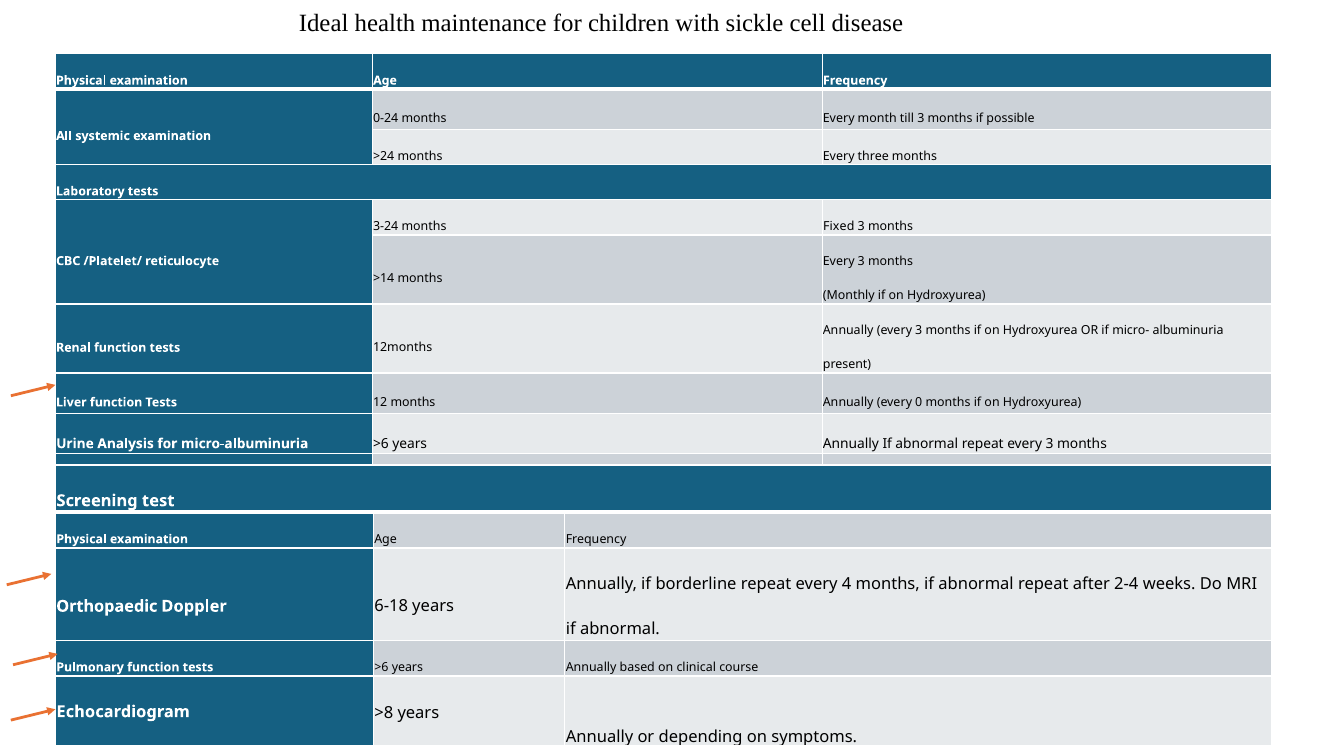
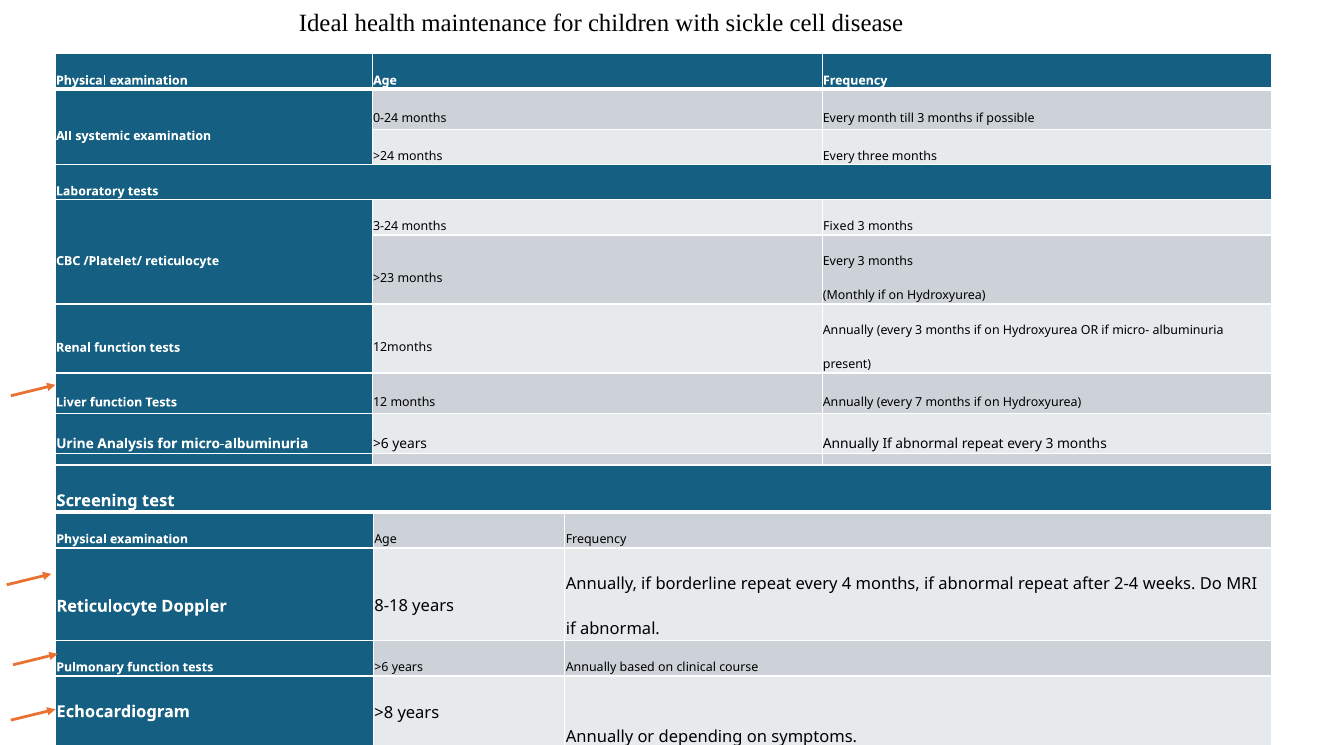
>14: >14 -> >23 (384, 279)
0: 0 -> 7 (919, 402)
Orthopaedic: Orthopaedic -> Reticulocyte (107, 606)
6-18: 6-18 -> 8-18 (391, 606)
